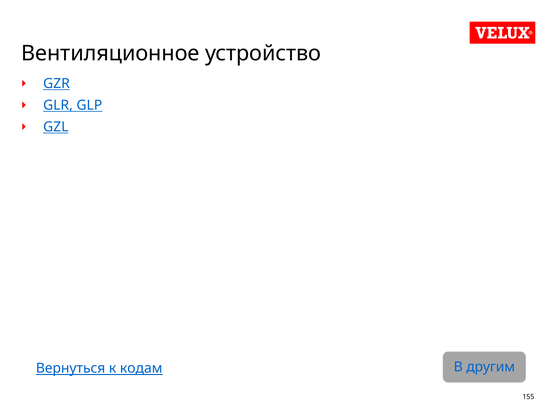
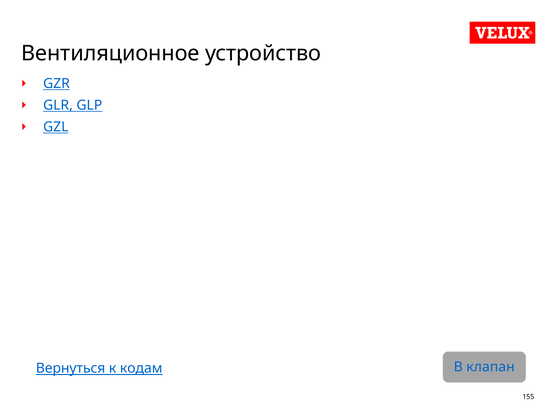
другим: другим -> клапан (491, 367)
